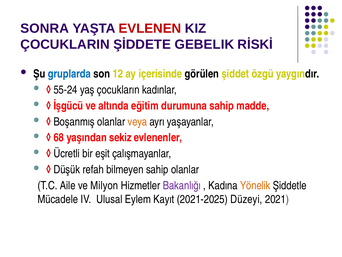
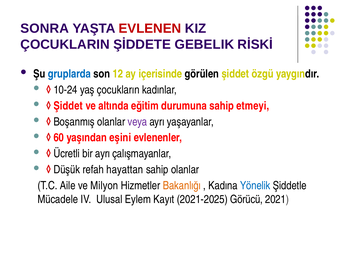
55-24: 55-24 -> 10-24 (65, 90)
İşgücü: İşgücü -> Şiddet (68, 106)
madde: madde -> etmeyi (253, 106)
veya colour: orange -> purple (137, 121)
68: 68 -> 60 (59, 137)
sekiz: sekiz -> eşini (120, 137)
bir eşit: eşit -> ayrı (103, 153)
bilmeyen: bilmeyen -> hayattan (125, 169)
Bakanlığı colour: purple -> orange (182, 185)
Yönelik colour: orange -> blue (255, 185)
Düzeyi: Düzeyi -> Görücü (246, 199)
